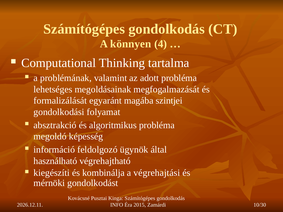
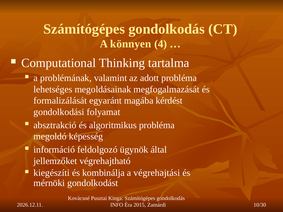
szintjei: szintjei -> kérdést (169, 101)
használható: használható -> jellemzőket (55, 161)
